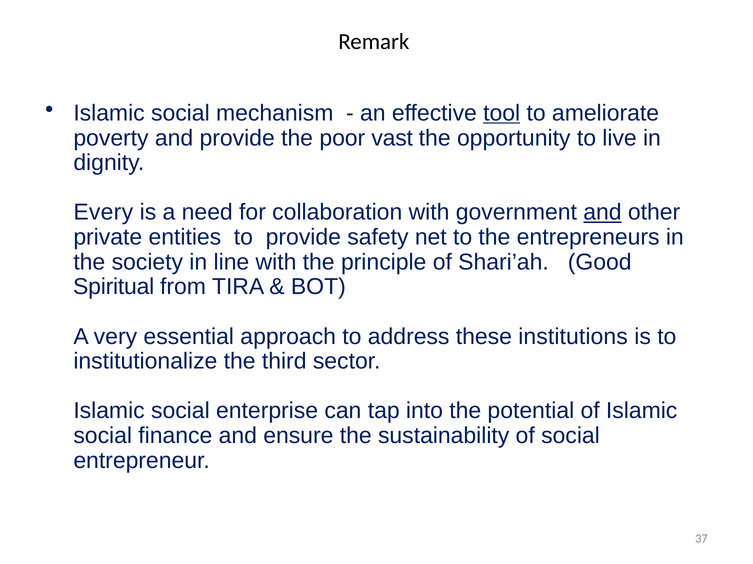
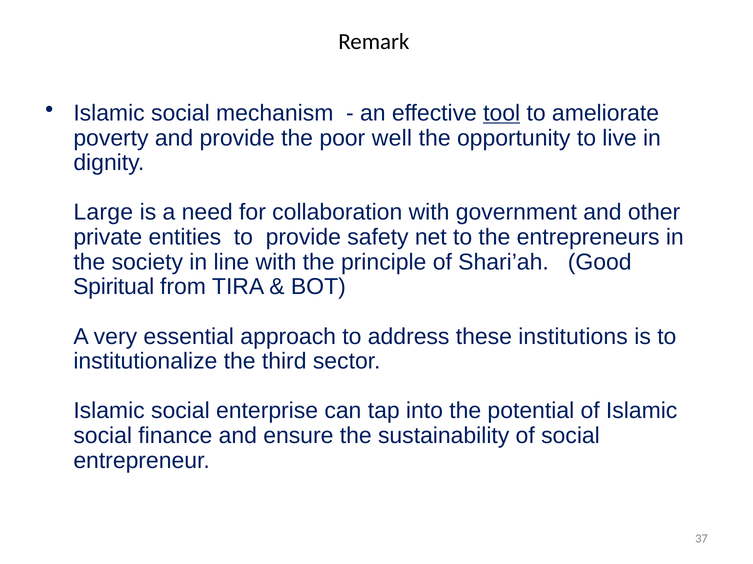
vast: vast -> well (392, 138)
Every: Every -> Large (103, 213)
and underline: present -> none (602, 213)
